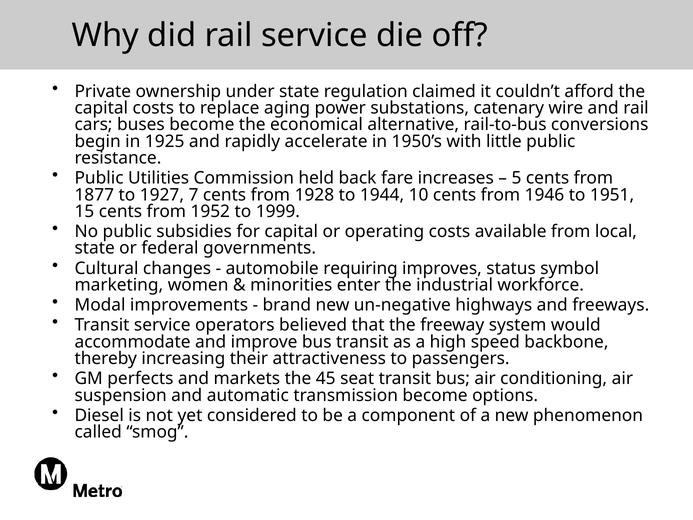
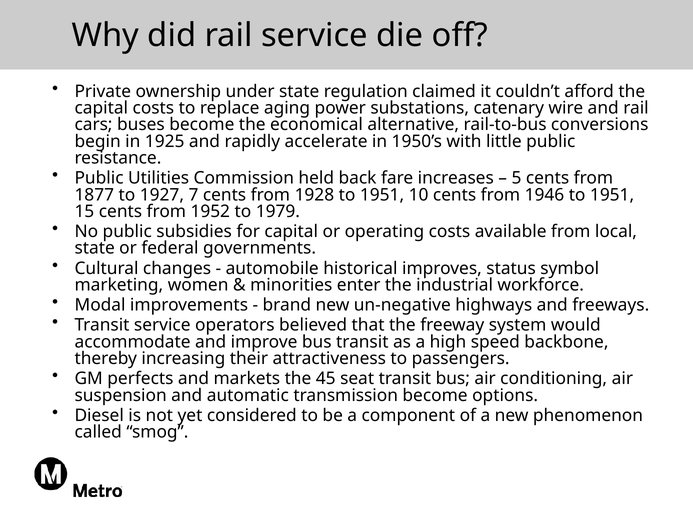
1928 to 1944: 1944 -> 1951 (382, 195)
1999: 1999 -> 1979 (278, 211)
requiring: requiring -> historical (360, 268)
